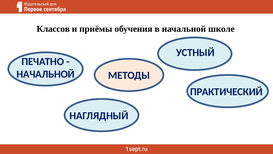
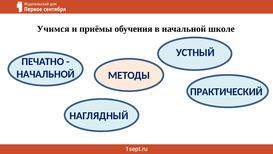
Классов: Классов -> Учимся (53, 29)
